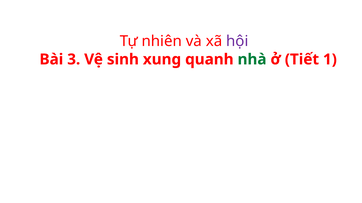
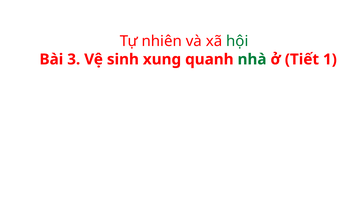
hội colour: purple -> green (237, 41)
